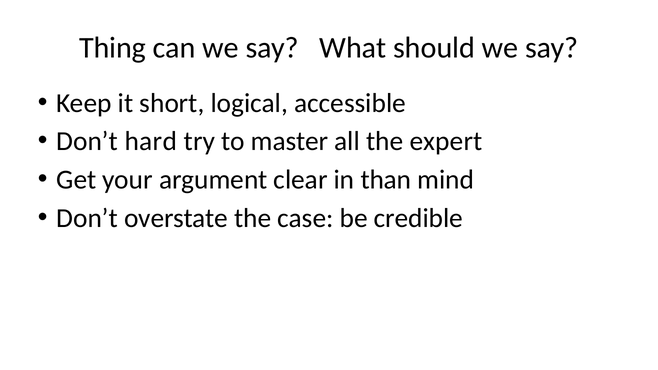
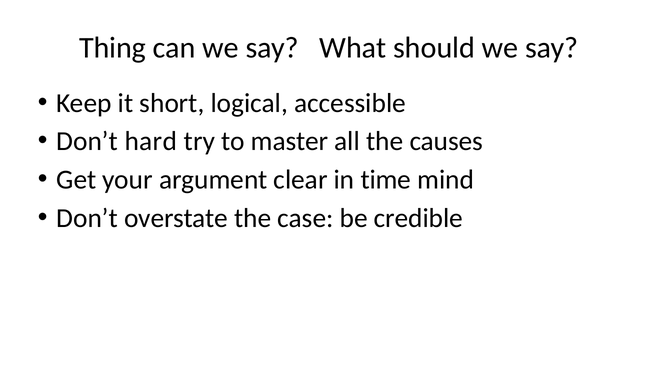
expert: expert -> causes (446, 141)
than: than -> time (386, 180)
